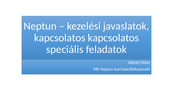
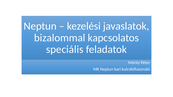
kapcsolatos: kapcsolatos -> bizalommal (60, 38)
